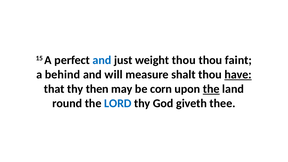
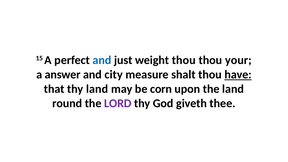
faint: faint -> your (238, 60)
behind: behind -> answer (63, 75)
will: will -> city (114, 75)
thy then: then -> land (97, 89)
the underline: present -> none (211, 89)
LORD colour: blue -> purple (118, 103)
